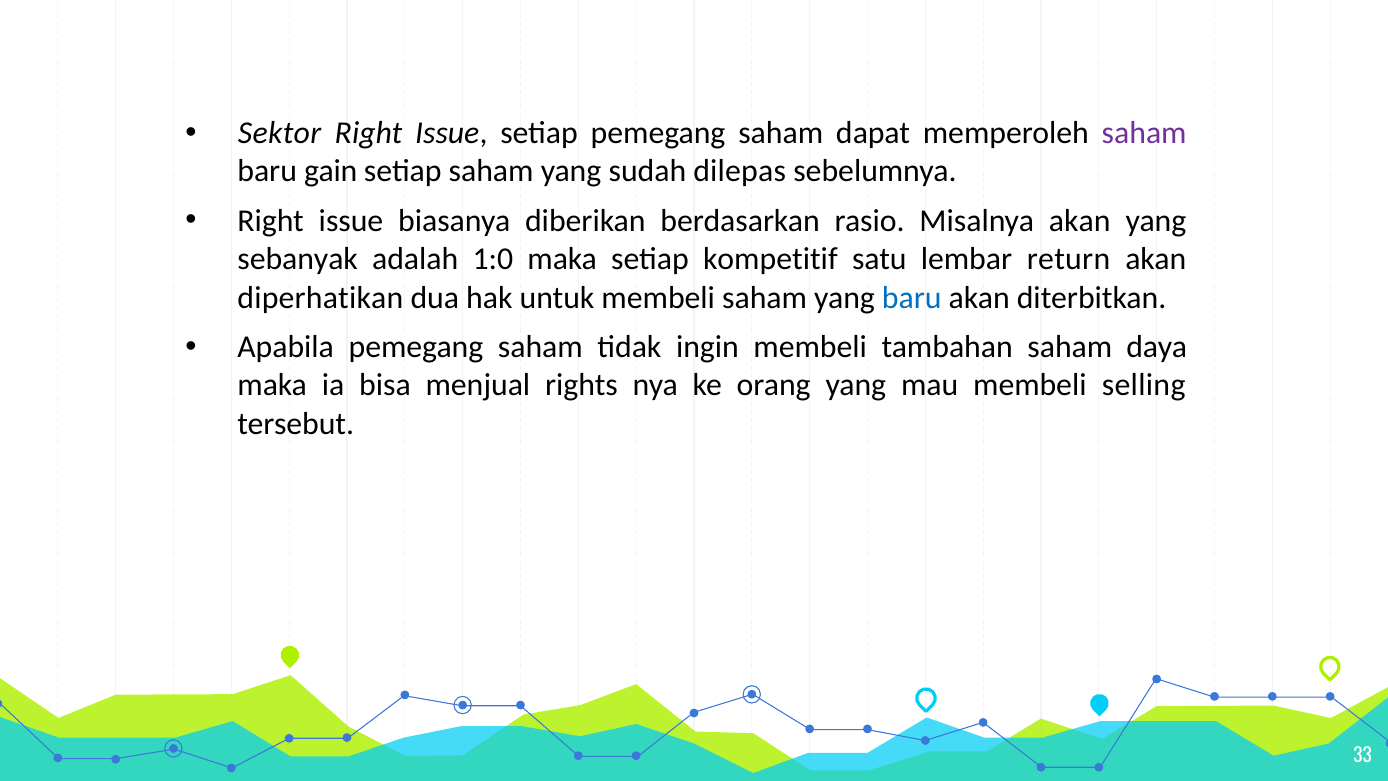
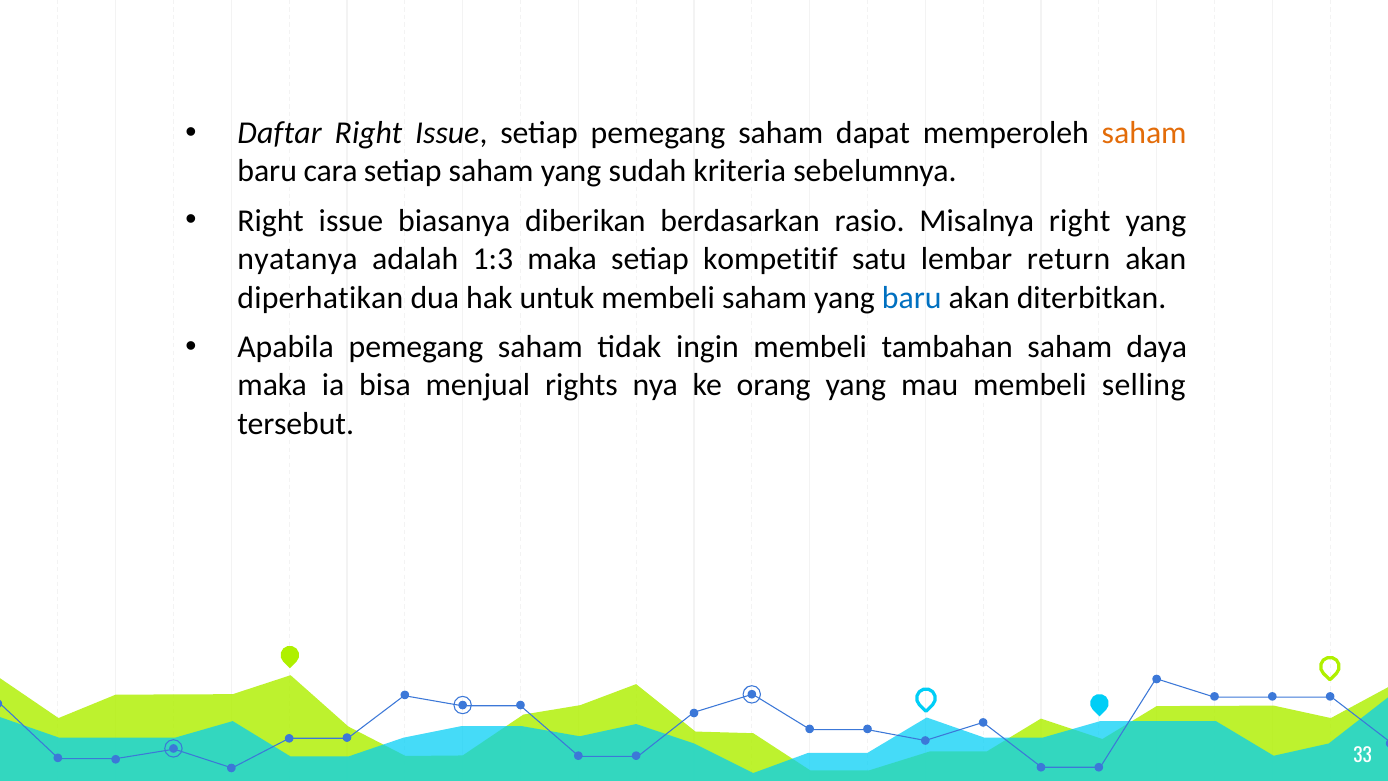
Sektor: Sektor -> Daftar (280, 133)
saham colour: purple -> orange (1144, 133)
gain: gain -> cara (331, 171)
dilepas: dilepas -> kriteria (740, 171)
Misalnya akan: akan -> right (1080, 221)
sebanyak: sebanyak -> nyatanya (298, 259)
1:0: 1:0 -> 1:3 (493, 259)
